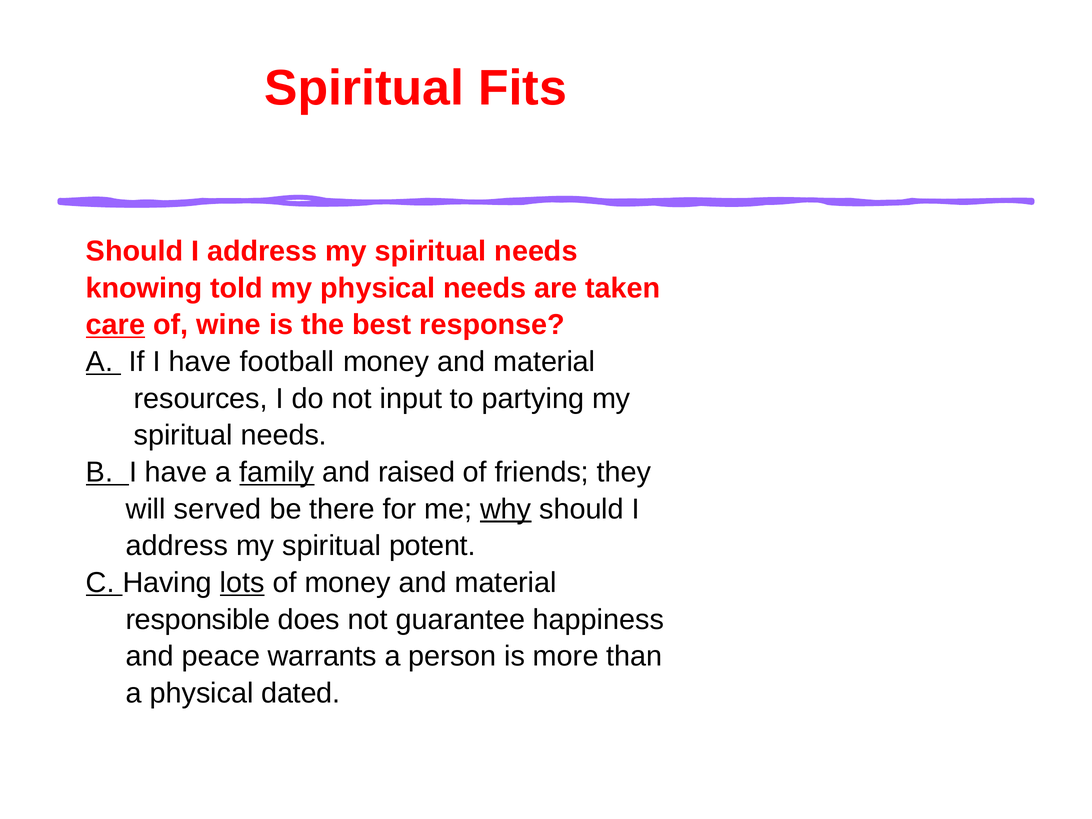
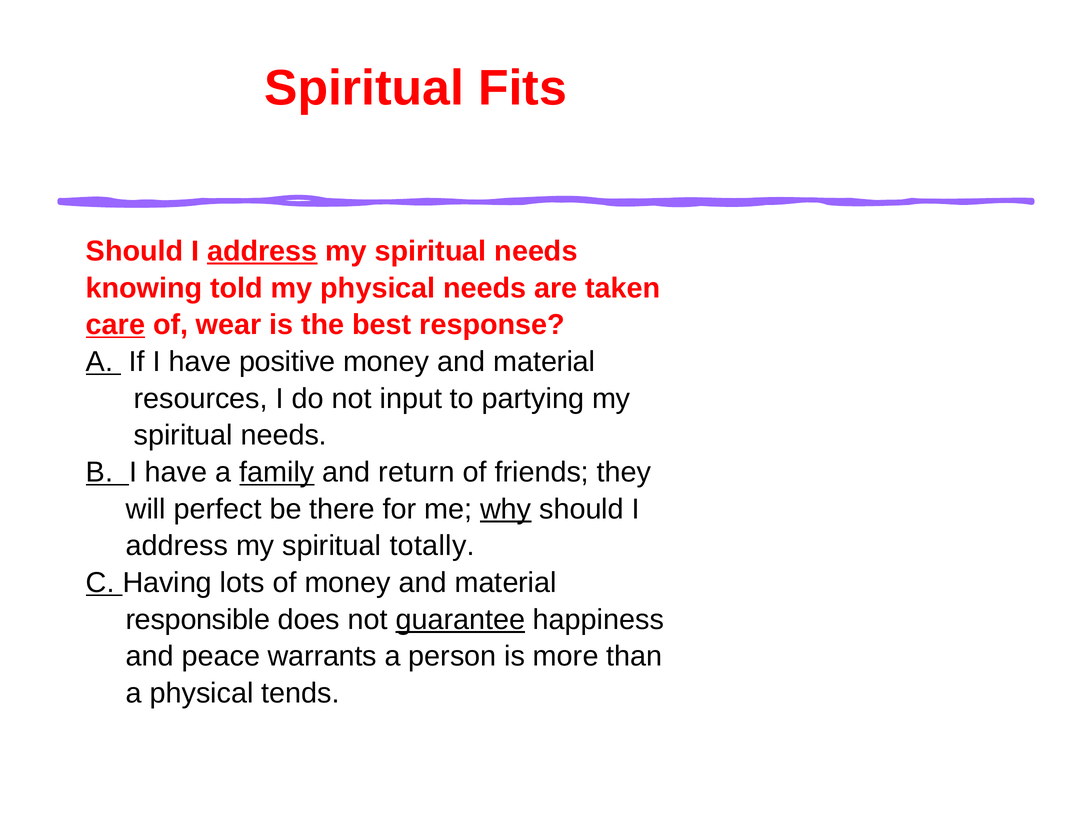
address underline: none -> present (262, 251)
wine: wine -> wear (229, 325)
football: football -> positive (287, 362)
raised: raised -> return (416, 472)
served: served -> perfect (218, 509)
potent: potent -> totally (432, 546)
lots underline: present -> none (242, 583)
guarantee underline: none -> present (460, 620)
dated: dated -> tends (301, 693)
